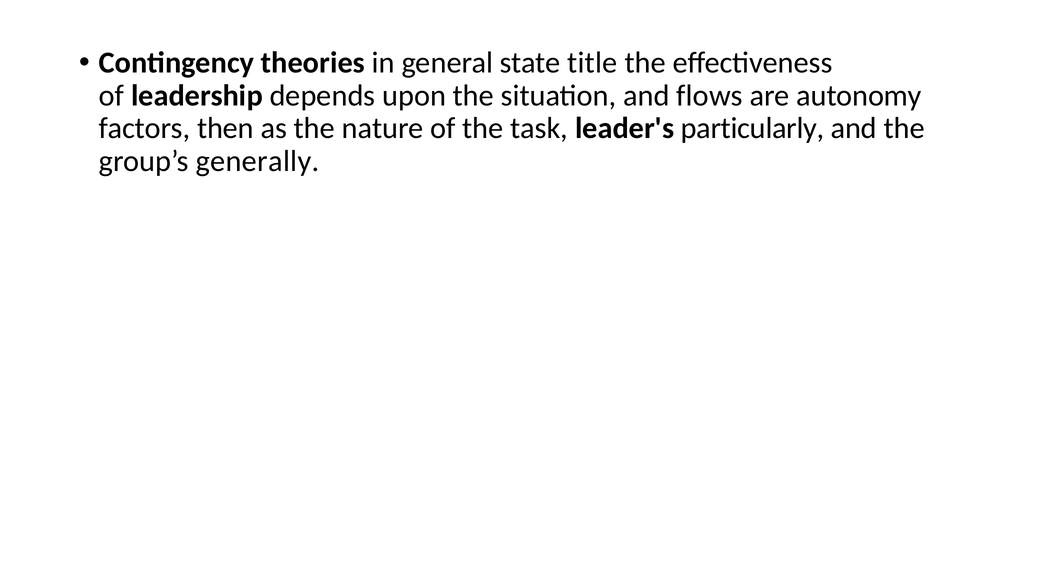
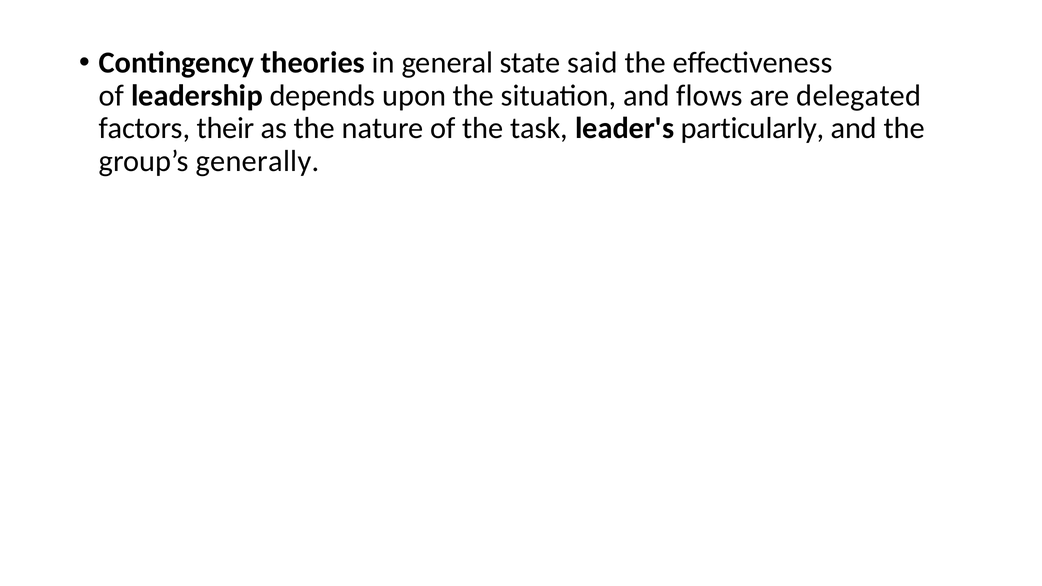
title: title -> said (592, 63)
autonomy: autonomy -> delegated (859, 96)
then: then -> their (226, 128)
